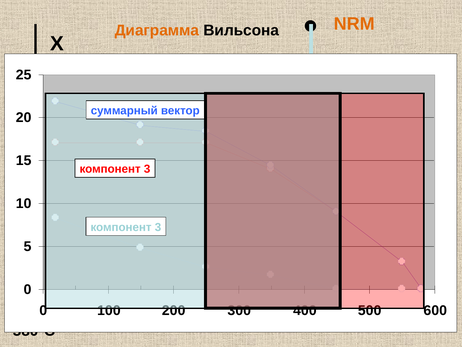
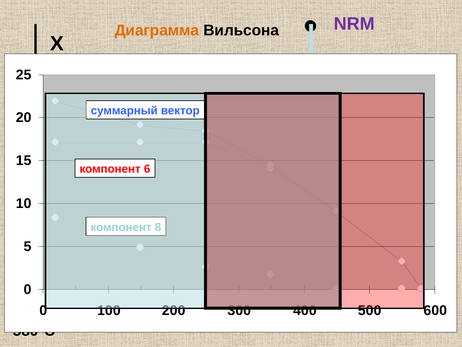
NRM colour: orange -> purple (354, 24)
3: 3 -> 6 (147, 169)
3: 3 -> 8 (158, 227)
